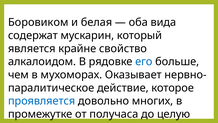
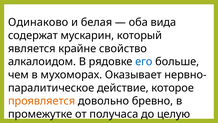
Боровиком: Боровиком -> Одинаково (38, 22)
проявляется colour: blue -> orange (42, 101)
многих: многих -> бревно (153, 101)
